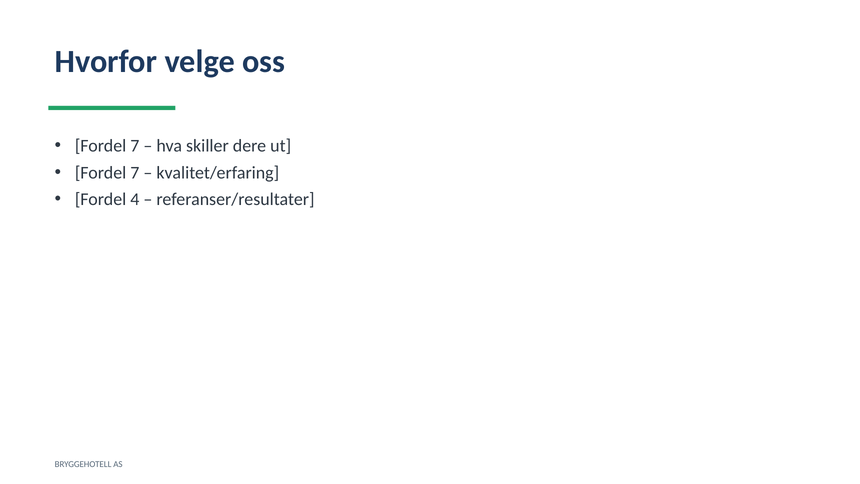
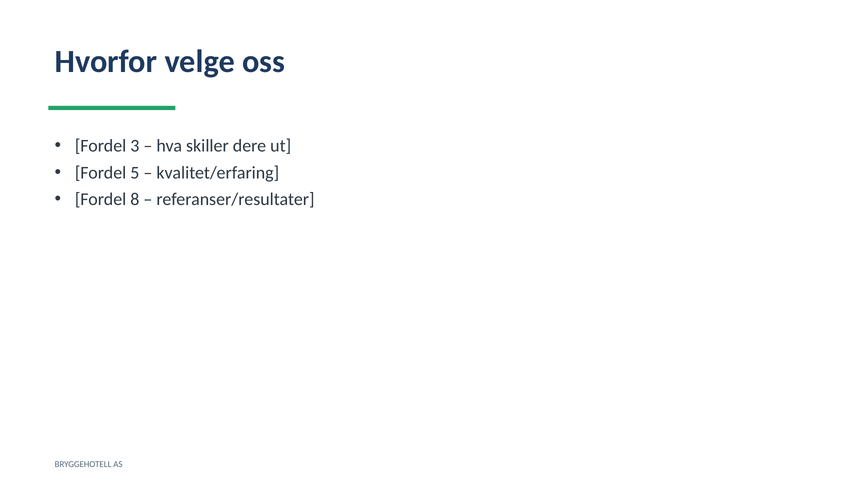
7: 7 -> 3 (135, 146)
7: 7 -> 5 (135, 173)
4: 4 -> 8 (135, 199)
